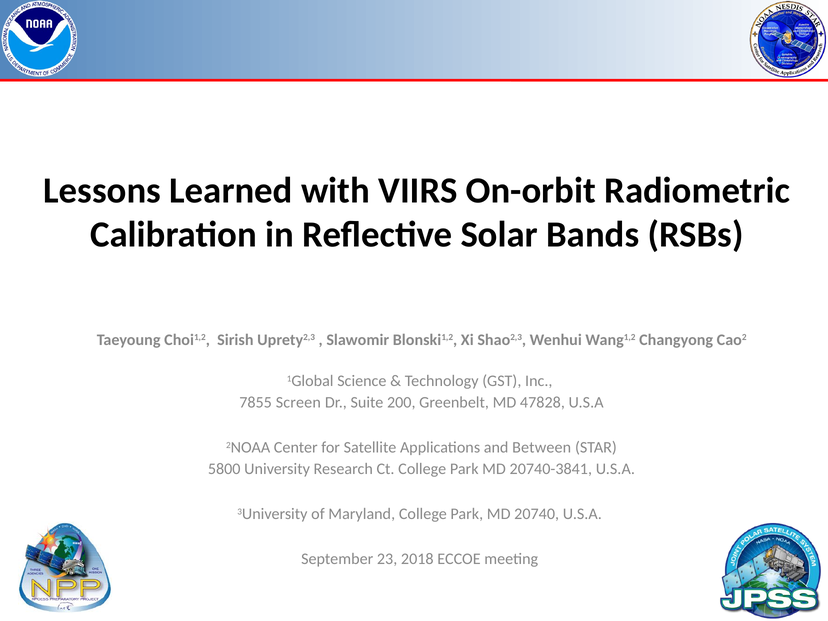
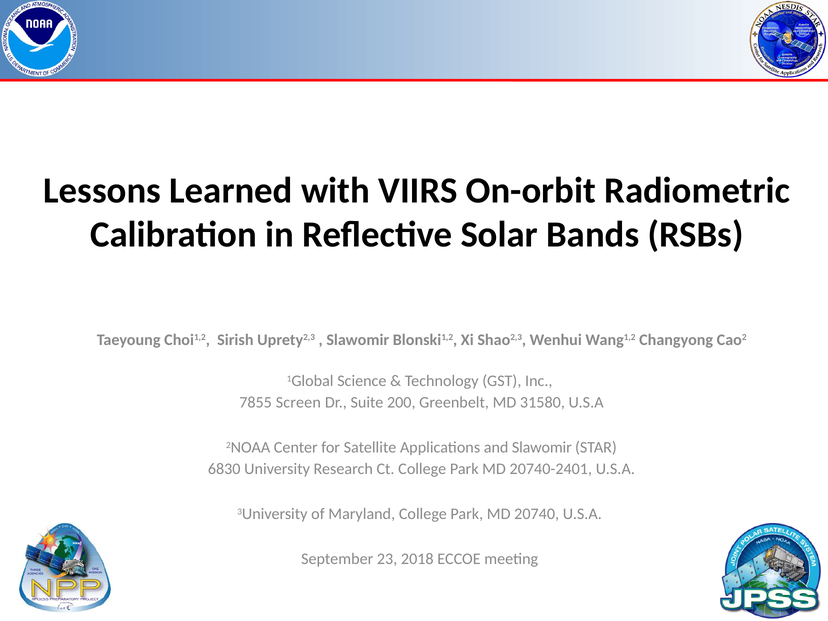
47828: 47828 -> 31580 (542, 403)
and Between: Between -> Slawomir (542, 448)
5800: 5800 -> 6830 (224, 469)
20740-3841: 20740-3841 -> 20740-2401 (551, 469)
